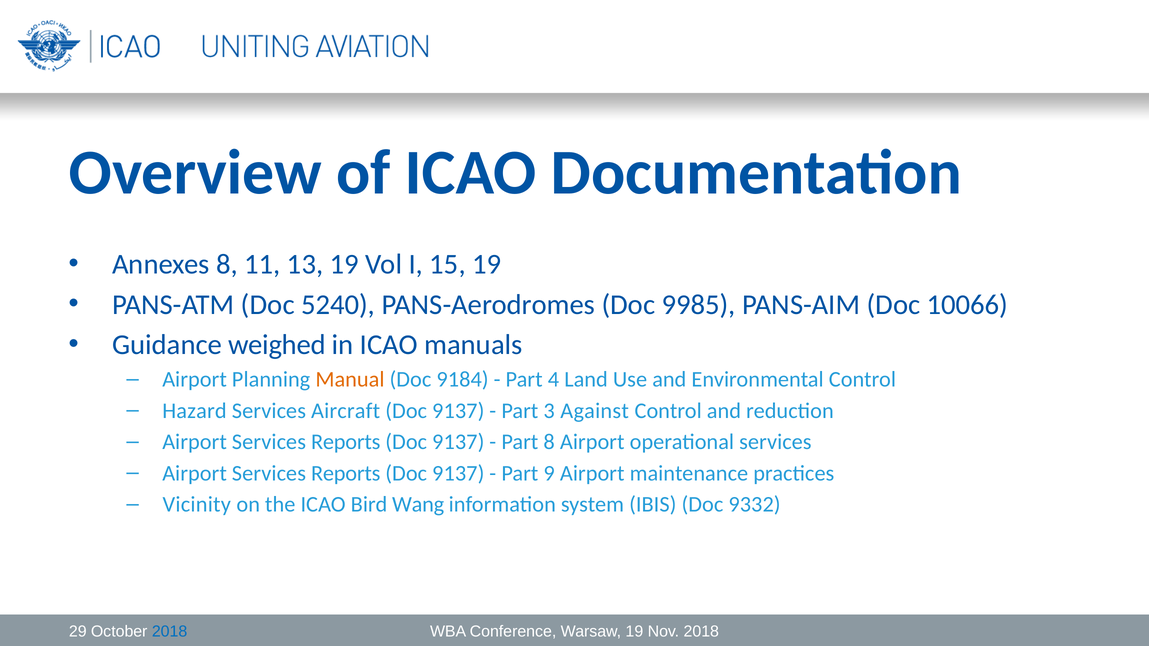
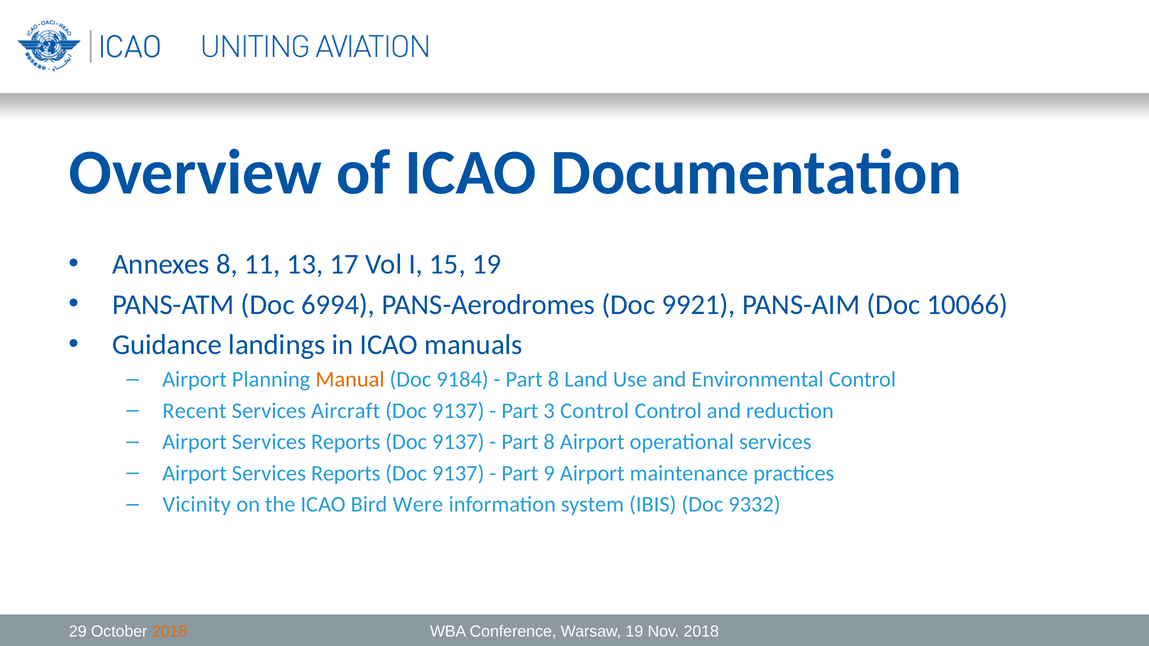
13 19: 19 -> 17 (344, 264)
5240: 5240 -> 6994 (338, 305)
9985: 9985 -> 9921 (699, 305)
weighed: weighed -> landings (277, 345)
4: 4 -> 8 (553, 380)
Hazard: Hazard -> Recent (194, 411)
3 Against: Against -> Control (595, 411)
Wang: Wang -> Were (418, 505)
2018 colour: blue -> orange (170, 632)
